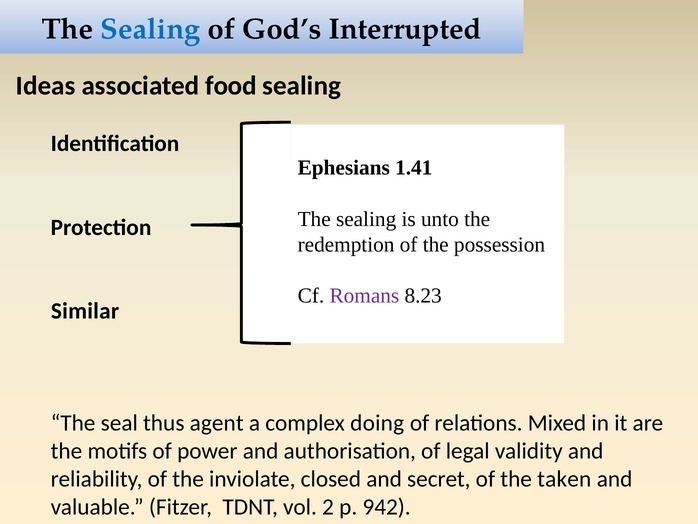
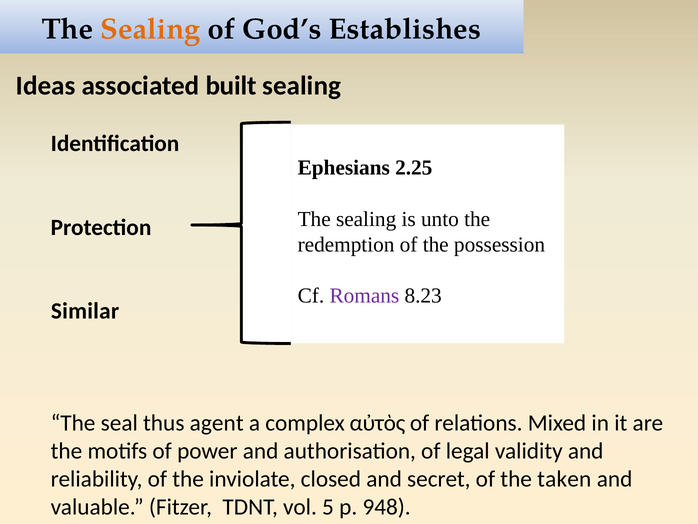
Sealing colour: blue -> orange (150, 29)
Interrupted: Interrupted -> Establishes (405, 29)
food: food -> built (231, 86)
1.41: 1.41 -> 2.25 (414, 168)
doing: doing -> αὐτὸς (377, 423)
2: 2 -> 5 (328, 506)
942: 942 -> 948 (387, 506)
